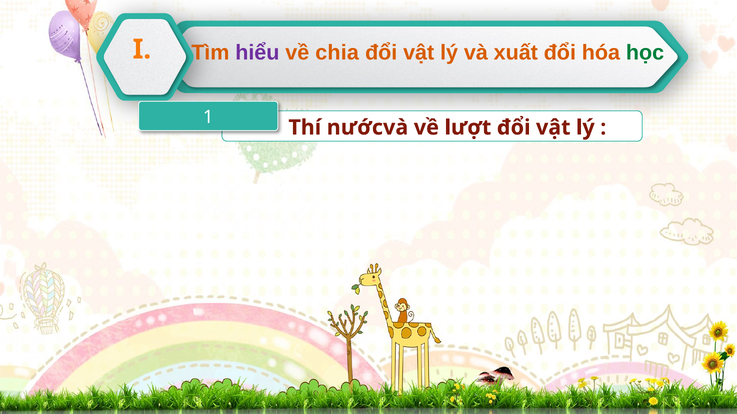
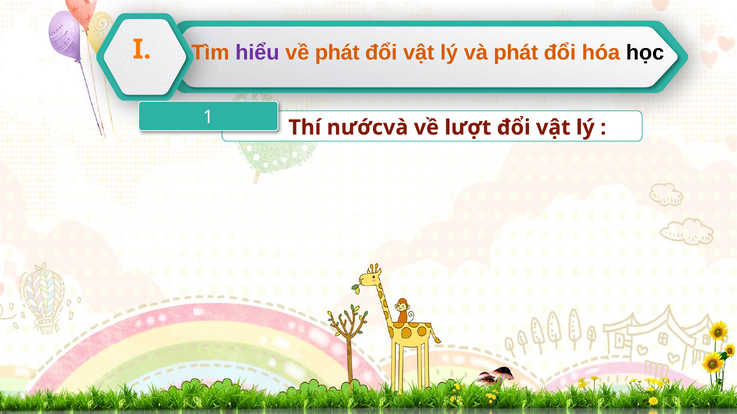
về chia: chia -> phát (337, 53)
và xuất: xuất -> phát (516, 53)
học colour: green -> black (645, 53)
